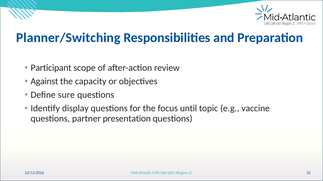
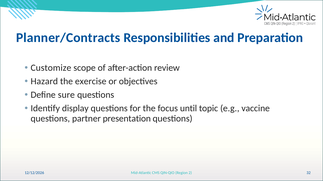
Planner/Switching: Planner/Switching -> Planner/Contracts (68, 38)
Participant: Participant -> Customize (51, 68)
Against: Against -> Hazard (44, 82)
capacity: capacity -> exercise (91, 82)
